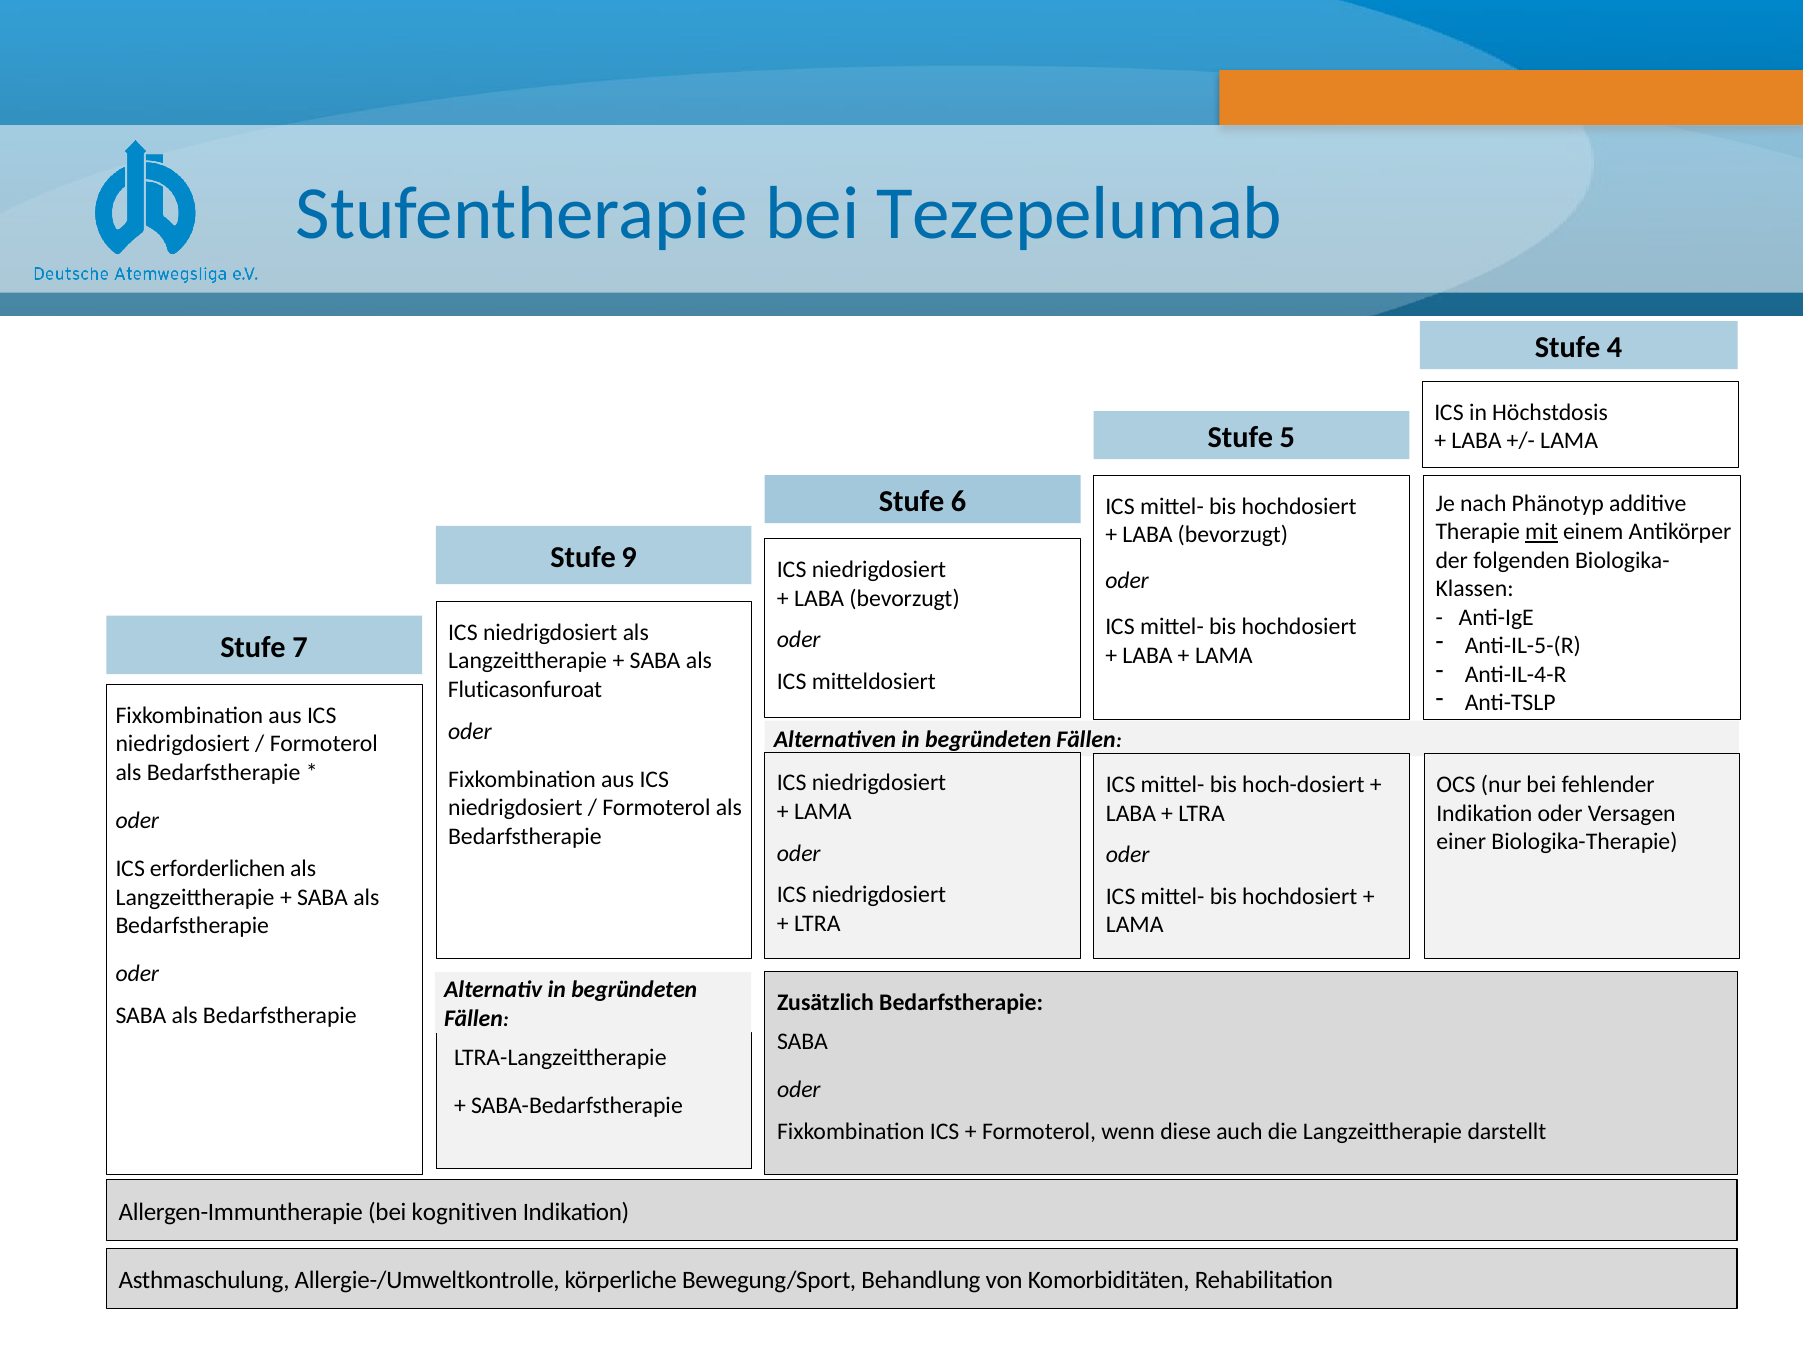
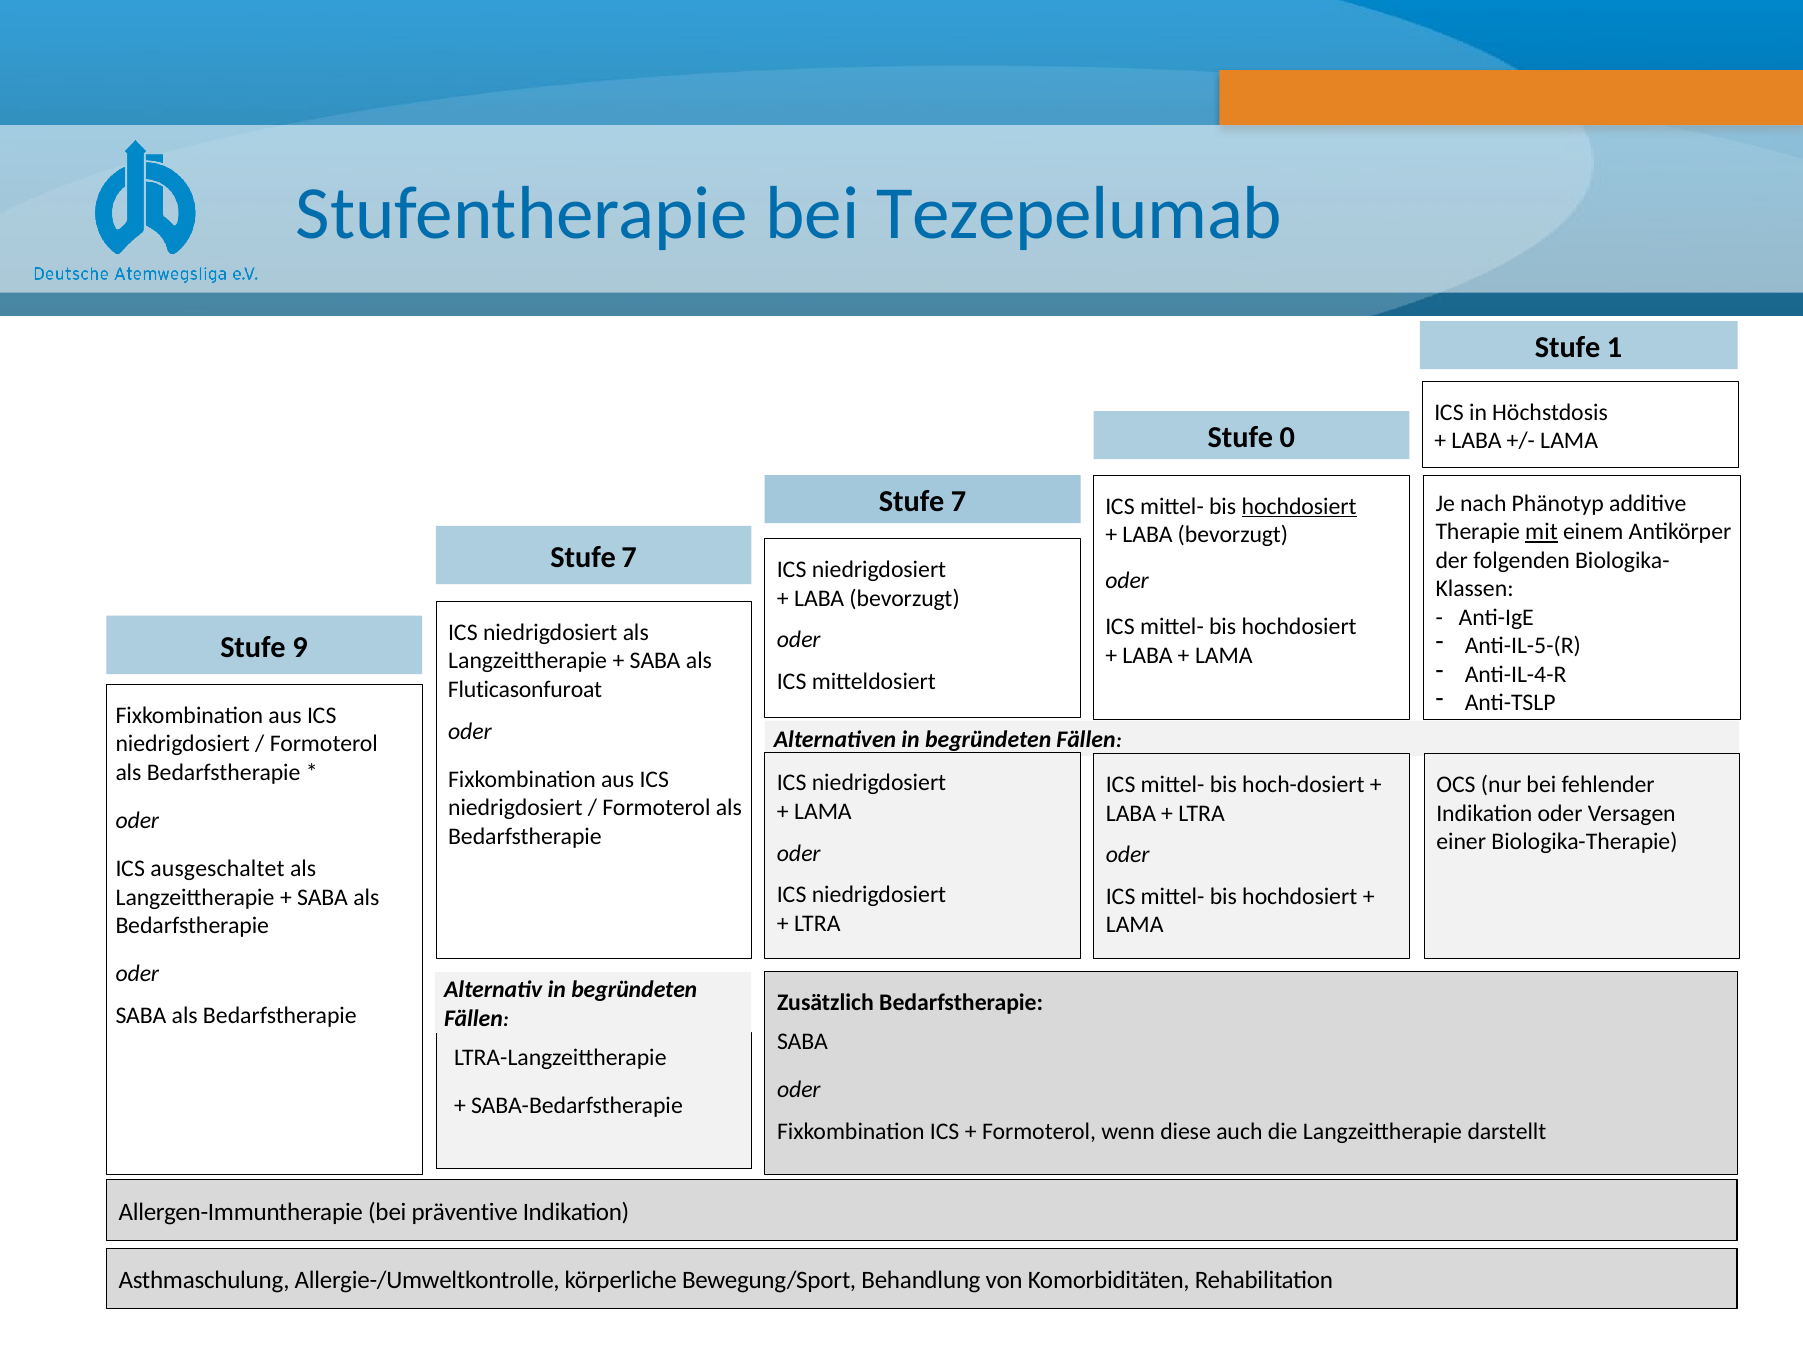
4: 4 -> 1 (1615, 347)
5: 5 -> 0 (1287, 437)
6: 6 -> 7 (959, 501)
hochdosiert underline: none -> present (1299, 507)
9: 9 -> 7 (629, 557)
7: 7 -> 9 (300, 647)
erforderlichen: erforderlichen -> ausgeschaltet (217, 869)
kognitiven: kognitiven -> präventive (465, 1212)
